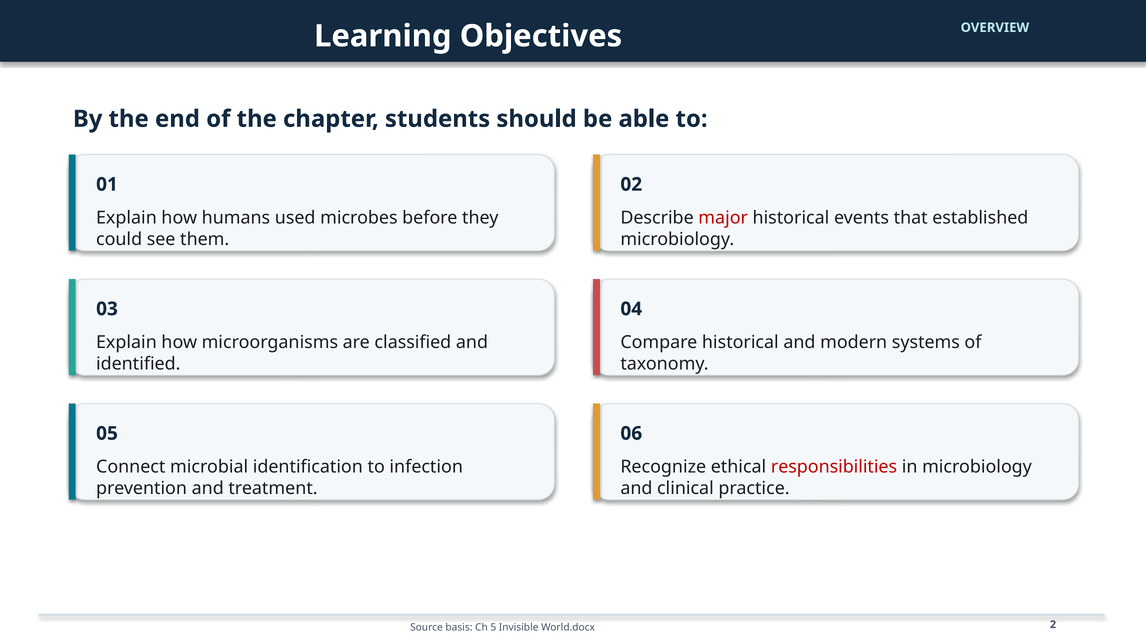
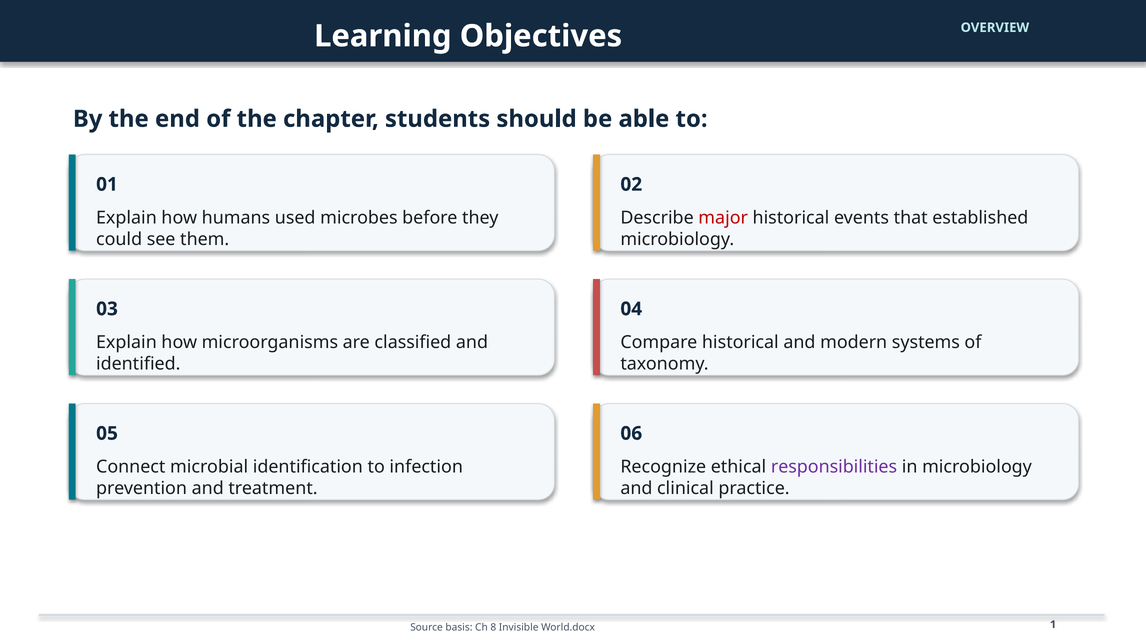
responsibilities colour: red -> purple (834, 467)
5: 5 -> 8 (493, 628)
2: 2 -> 1 (1053, 625)
